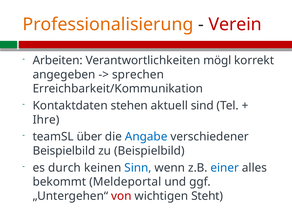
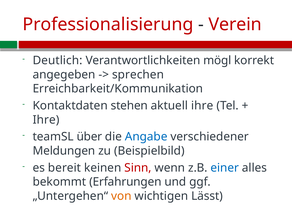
Professionalisierung colour: orange -> red (108, 24)
Arbeiten: Arbeiten -> Deutlich (58, 60)
aktuell sind: sind -> ihre (202, 106)
Beispielbild: Beispielbild -> Meldungen (64, 151)
durch: durch -> bereit (64, 168)
Sinn colour: blue -> red (138, 168)
Meldeportal: Meldeportal -> Erfahrungen (125, 182)
von colour: red -> orange (121, 196)
Steht: Steht -> Lässt (207, 196)
